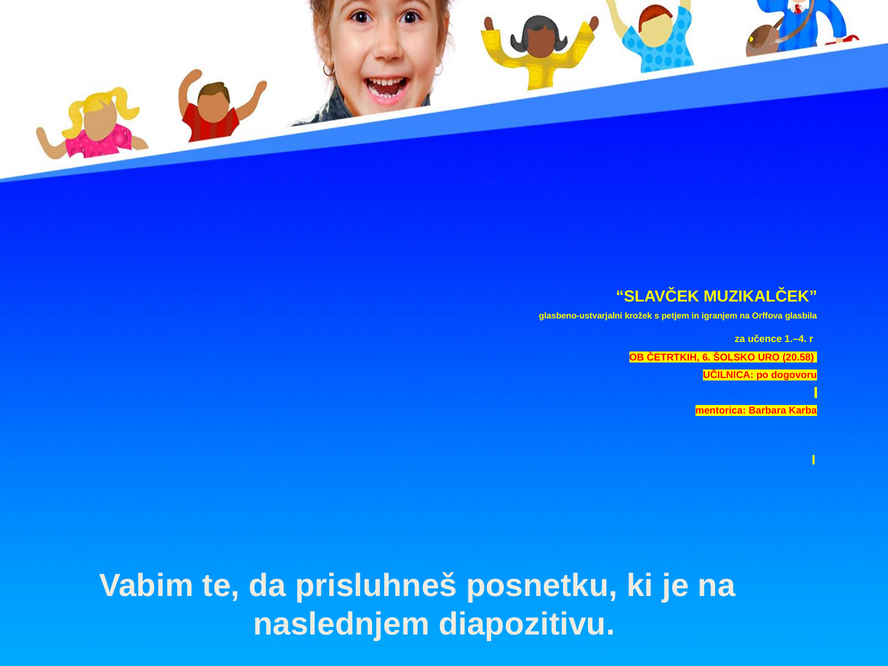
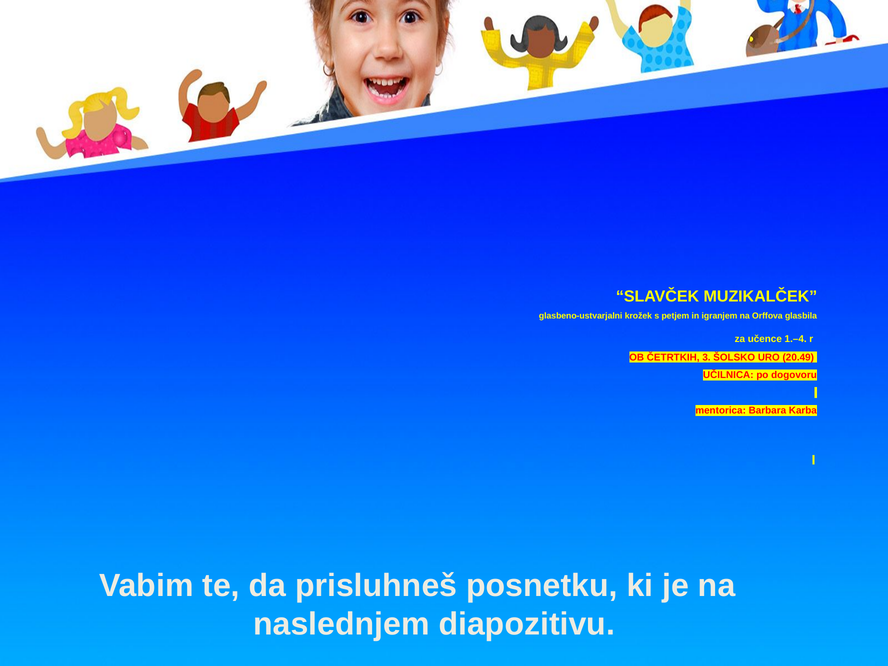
6: 6 -> 3 (706, 357)
20.58: 20.58 -> 20.49 (798, 357)
